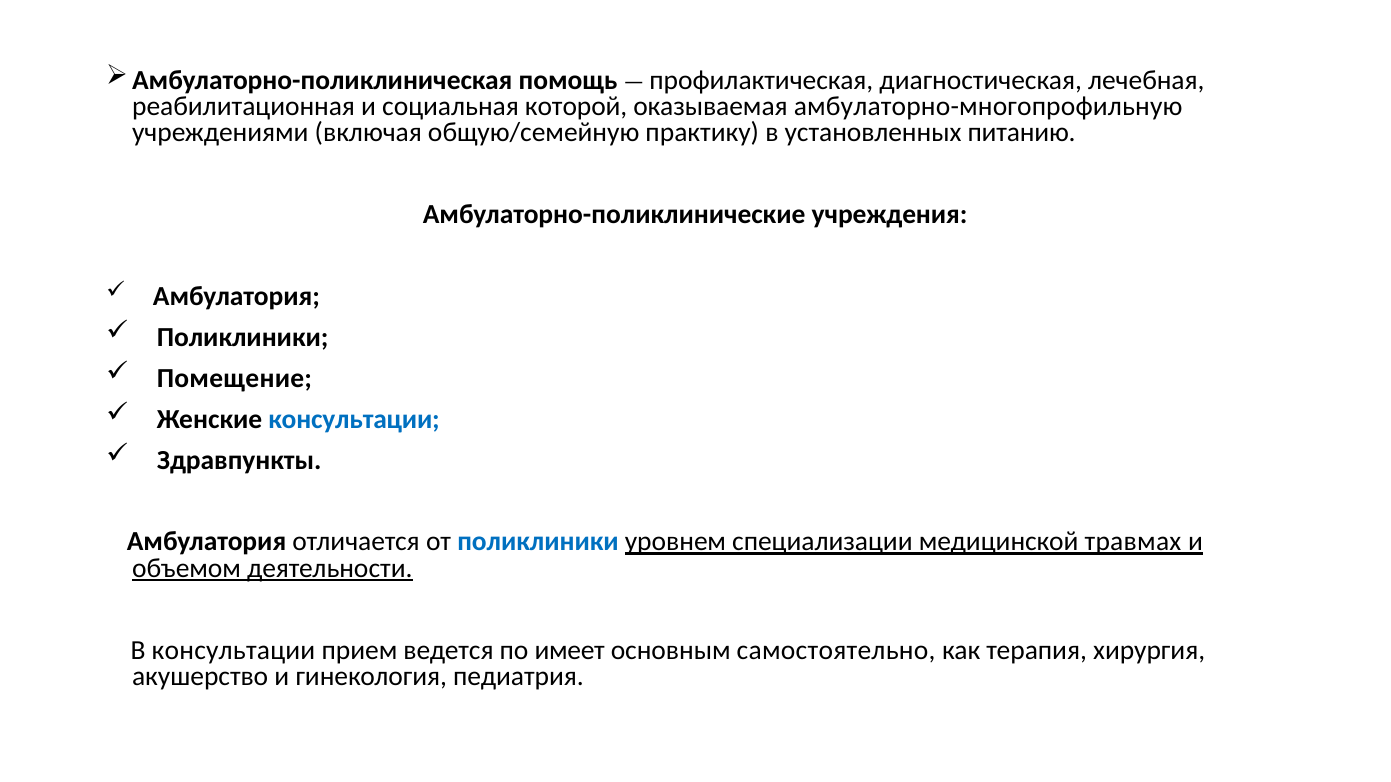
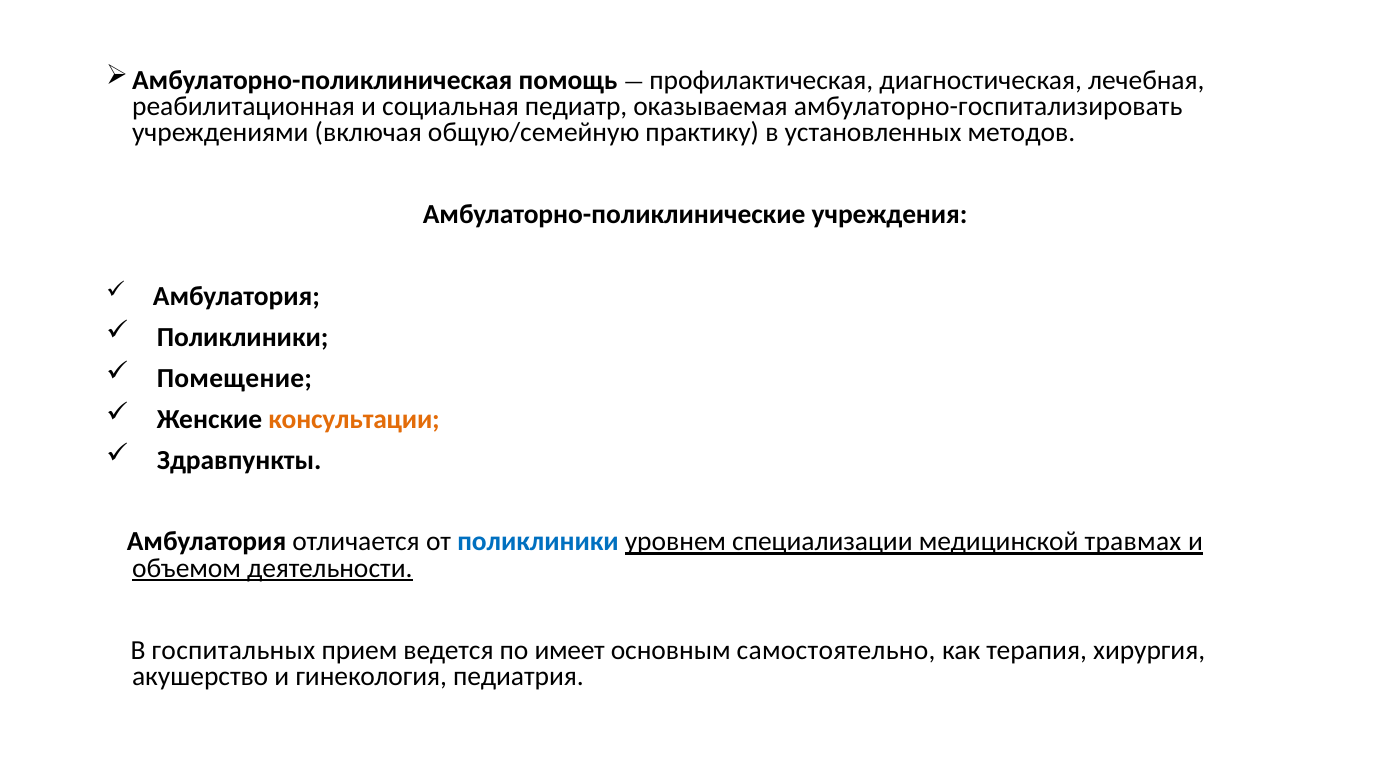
которой: которой -> педиатр (576, 107)
амбулаторно-многопрофильную: амбулаторно-многопрофильную -> амбулаторно-госпитализировать (988, 107)
питанию: питанию -> методов (1021, 133)
консультации colour: blue -> orange (354, 419)
В консультации: консультации -> госпитальных (233, 650)
